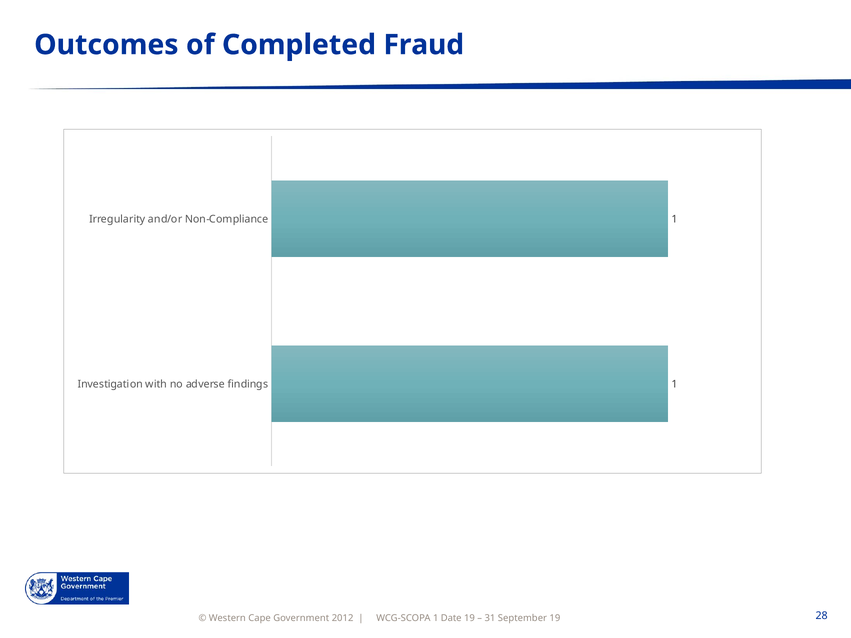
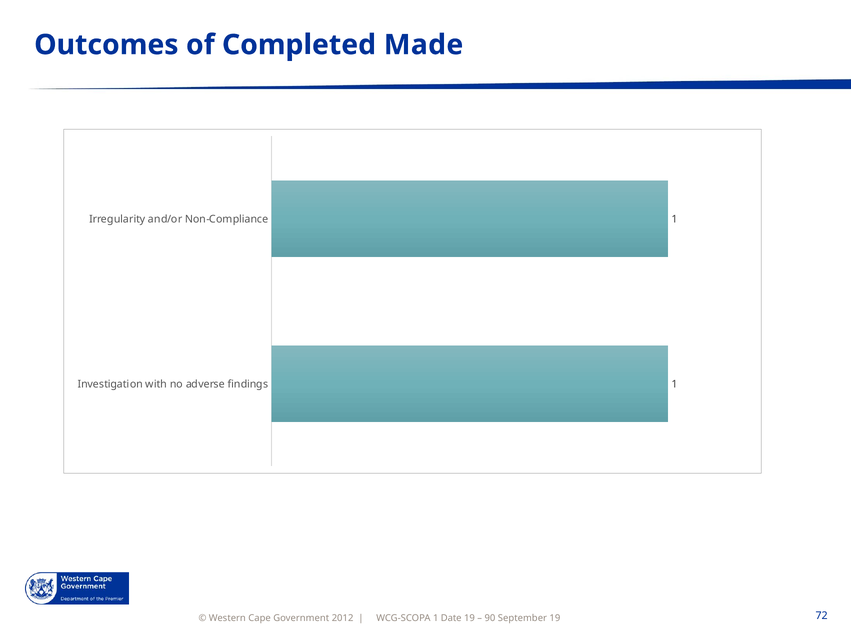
Fraud: Fraud -> Made (424, 45)
31: 31 -> 90 (490, 618)
28: 28 -> 72 (822, 616)
